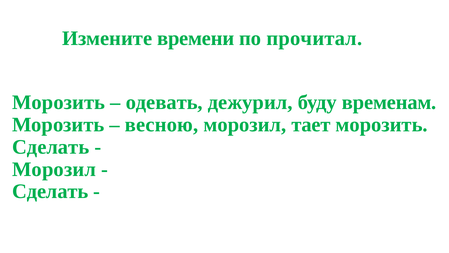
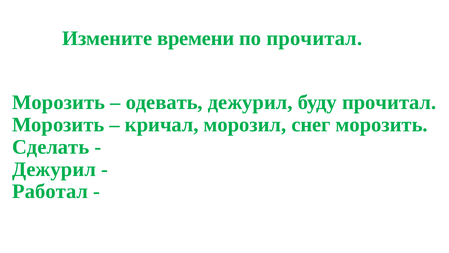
буду временам: временам -> прочитал (389, 102)
весною: весною -> кричал (162, 124)
тает: тает -> снег (311, 124)
Морозил: Морозил -> Дежурил (54, 169)
Сделать: Сделать -> Работал (50, 191)
